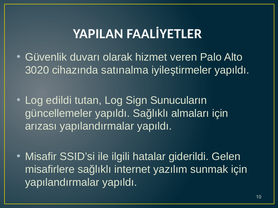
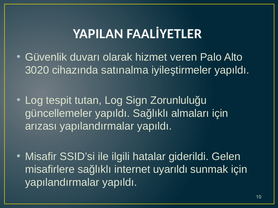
edildi: edildi -> tespit (59, 101)
Sunucuların: Sunucuların -> Zorunluluğu (179, 101)
yazılım: yazılım -> uyarıldı (170, 170)
